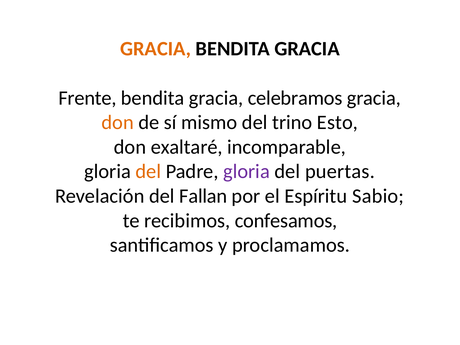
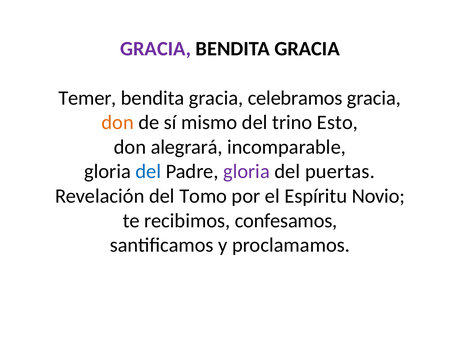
GRACIA colour: orange -> purple (156, 49)
Frente: Frente -> Temer (87, 98)
exaltaré: exaltaré -> alegrará (187, 147)
del colour: orange -> blue (148, 172)
Fallan: Fallan -> Tomo (203, 196)
Sabio: Sabio -> Novio (378, 196)
